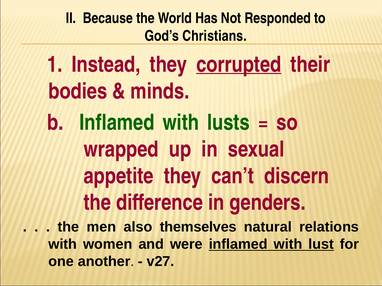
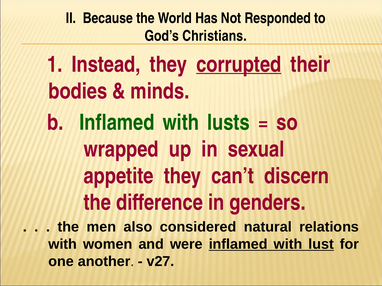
themselves: themselves -> considered (198, 227)
